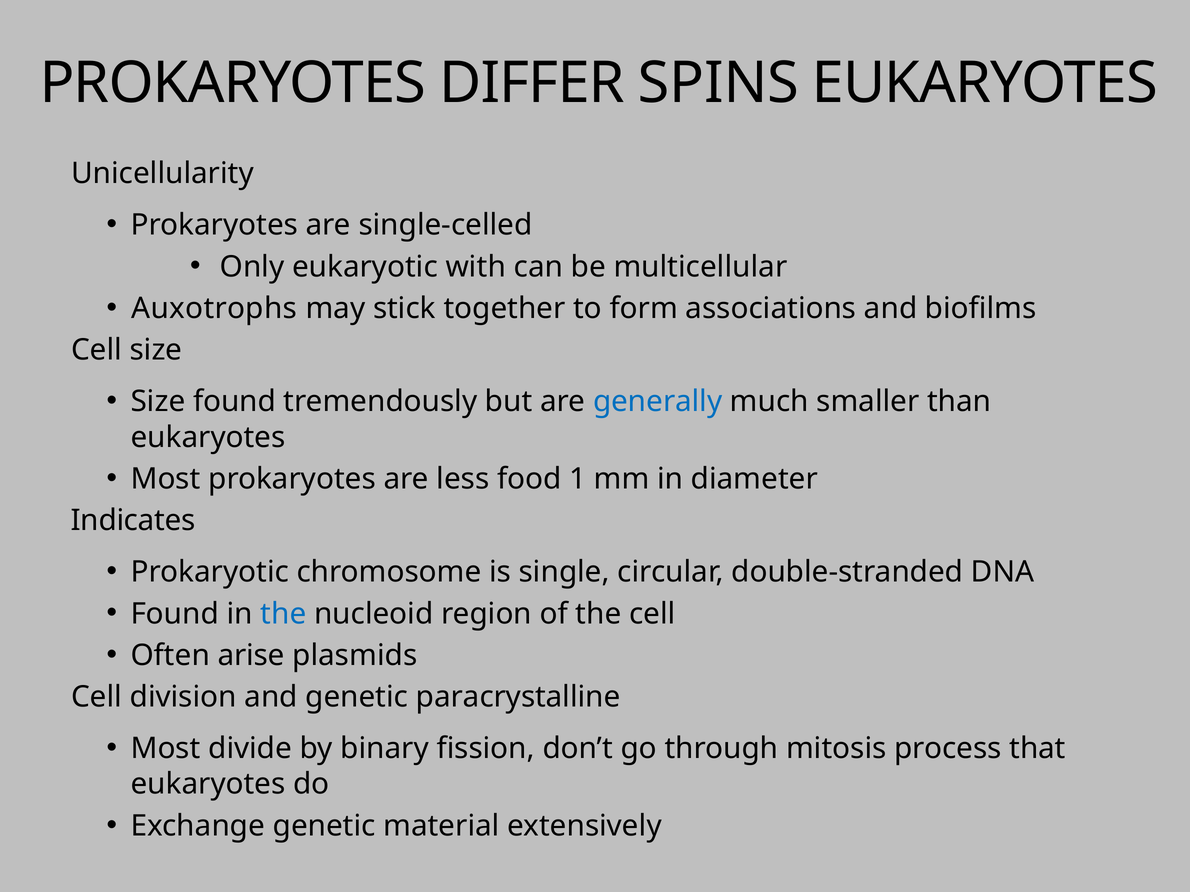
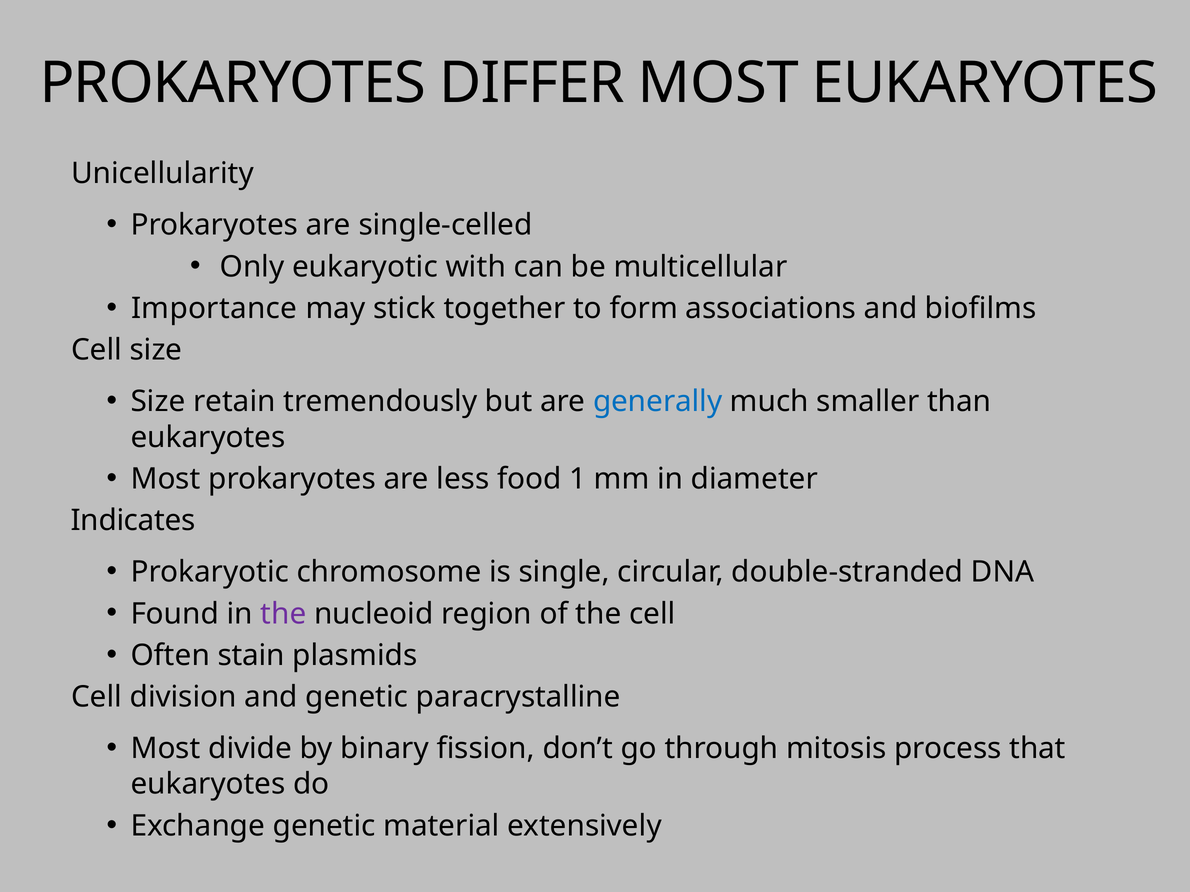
DIFFER SPINS: SPINS -> MOST (718, 83)
Auxotrophs: Auxotrophs -> Importance (214, 309)
Size found: found -> retain (234, 402)
the colour: blue -> purple (283, 614)
arise: arise -> stain (251, 656)
